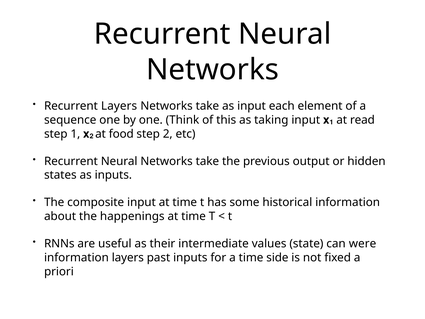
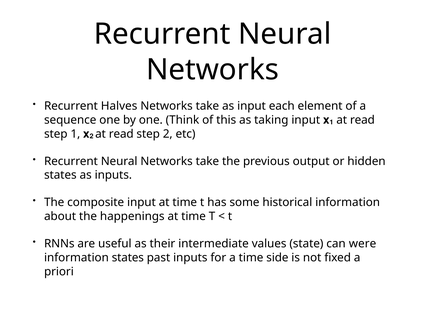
Recurrent Layers: Layers -> Halves (119, 106)
2 at food: food -> read (121, 134)
information layers: layers -> states (128, 257)
